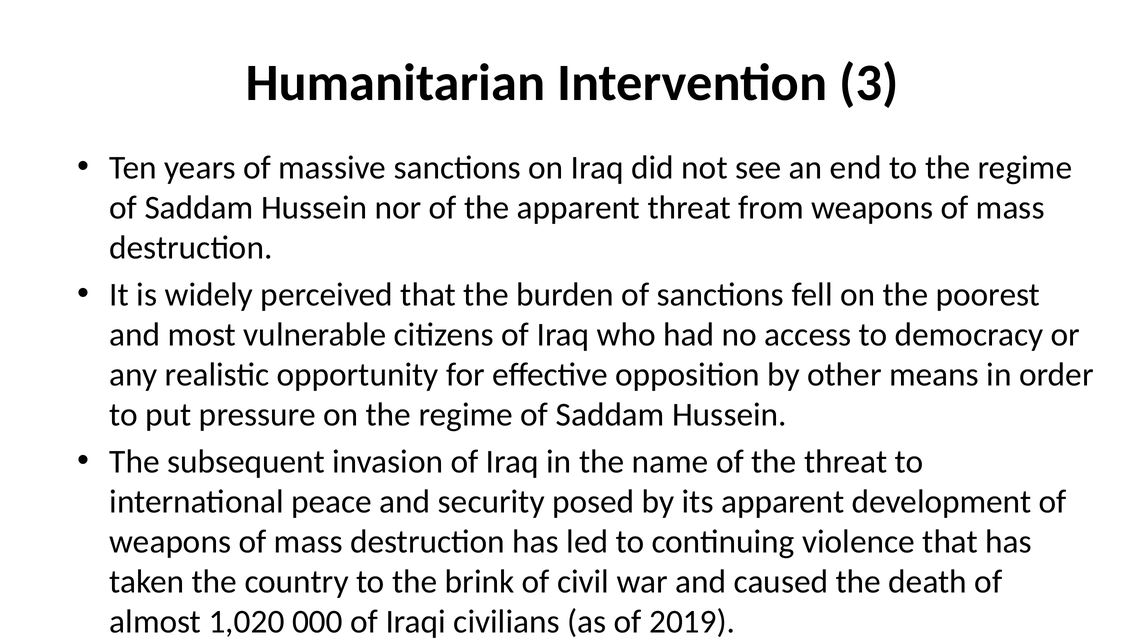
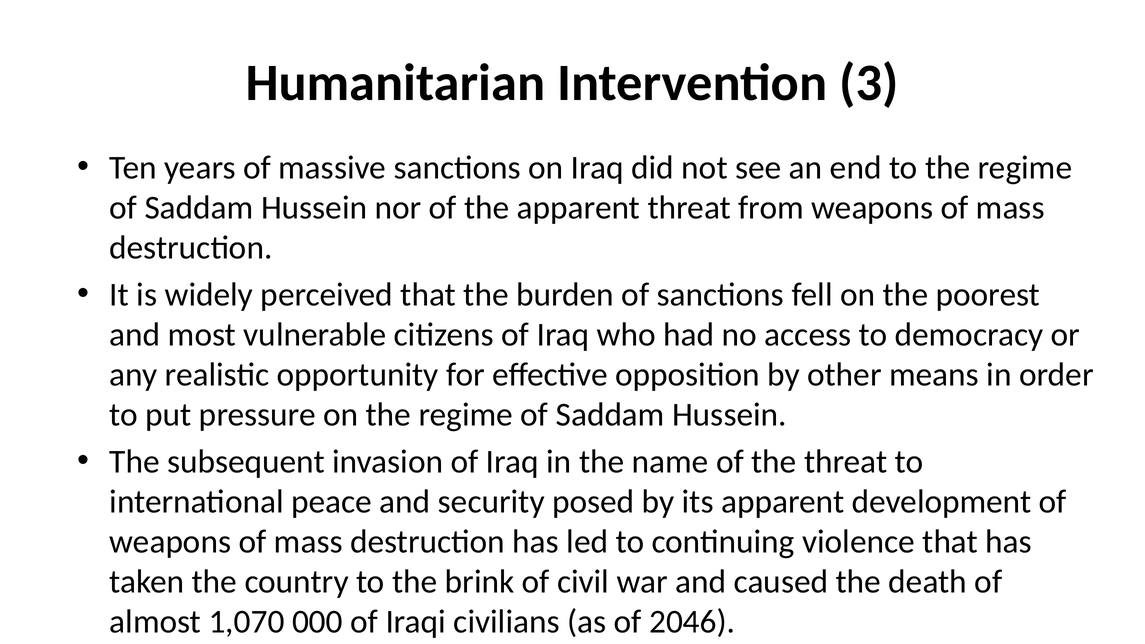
1,020: 1,020 -> 1,070 (247, 622)
2019: 2019 -> 2046 (692, 622)
